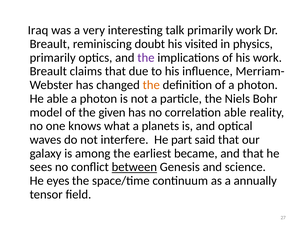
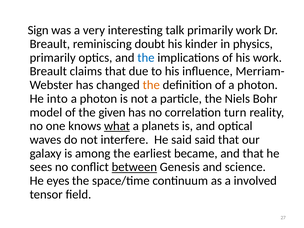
Iraq: Iraq -> Sign (38, 30)
visited: visited -> kinder (201, 44)
the colour: purple -> blue (146, 58)
He able: able -> into (57, 99)
correlation able: able -> turn (235, 112)
what underline: none -> present (117, 126)
He part: part -> said (182, 140)
annually: annually -> involved (255, 181)
